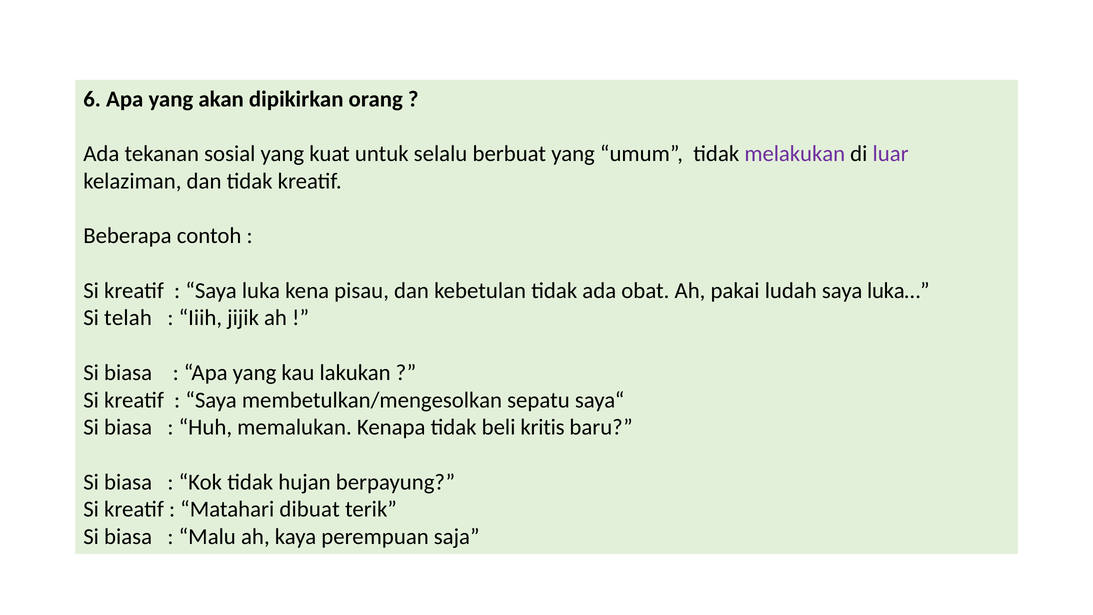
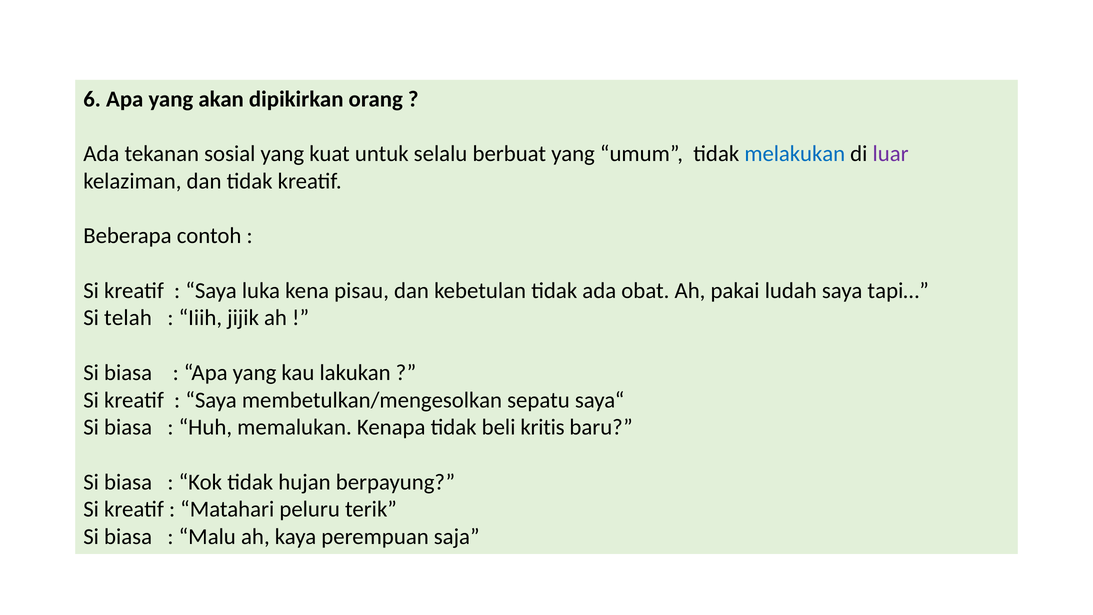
melakukan colour: purple -> blue (795, 154)
luka…: luka… -> tapi… (898, 291)
dibuat: dibuat -> peluru (310, 509)
